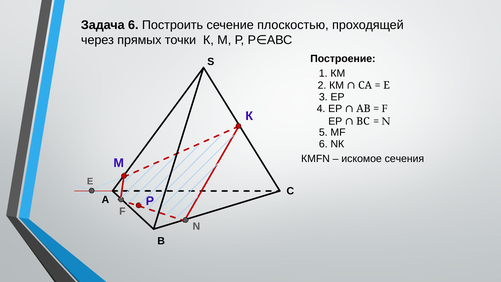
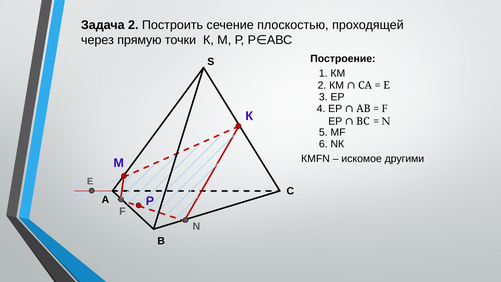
Задача 6: 6 -> 2 (133, 25)
прямых: прямых -> прямую (139, 40)
сечения: сечения -> другими (404, 159)
